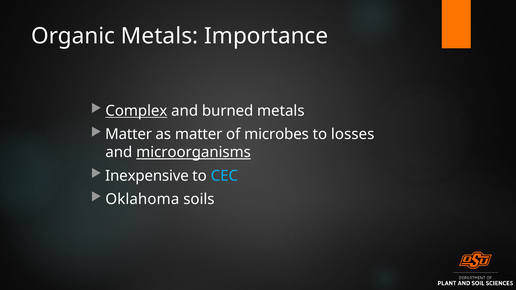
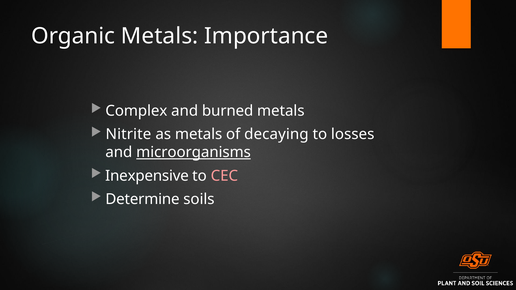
Complex underline: present -> none (136, 111)
Matter: Matter -> Nitrite (128, 134)
as matter: matter -> metals (199, 134)
microbes: microbes -> decaying (276, 134)
CEC colour: light blue -> pink (224, 176)
Oklahoma: Oklahoma -> Determine (142, 199)
